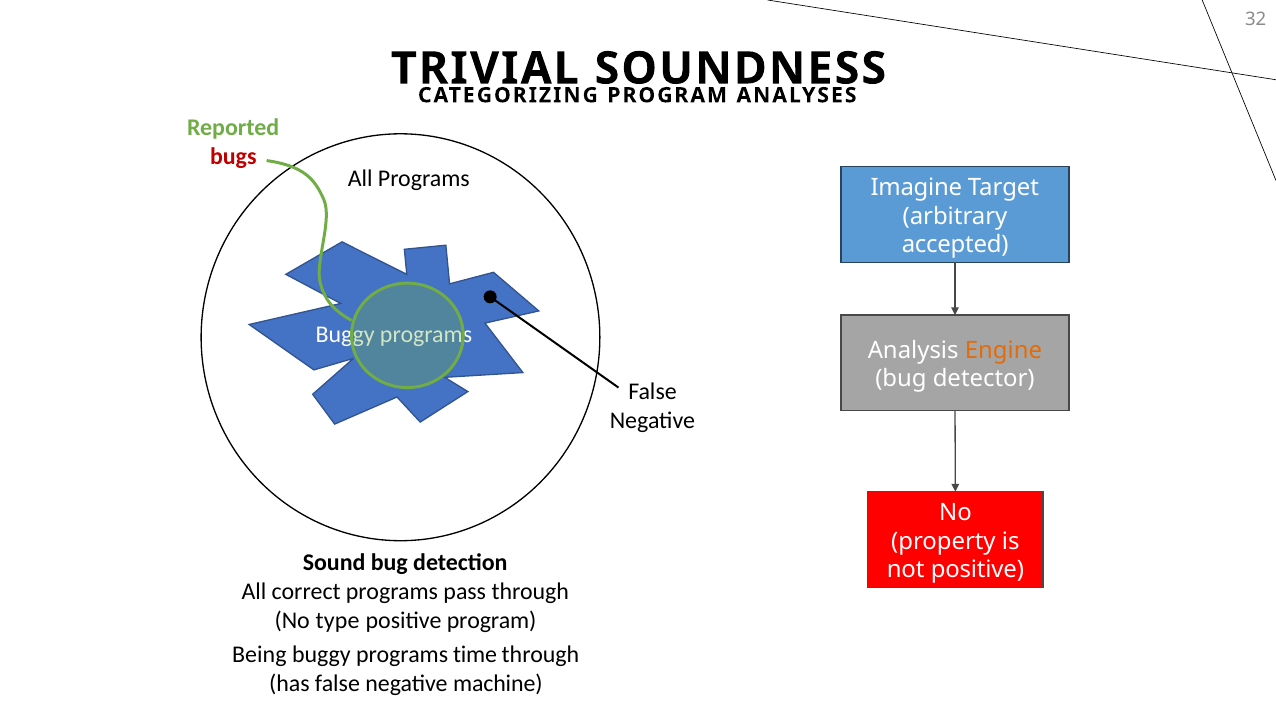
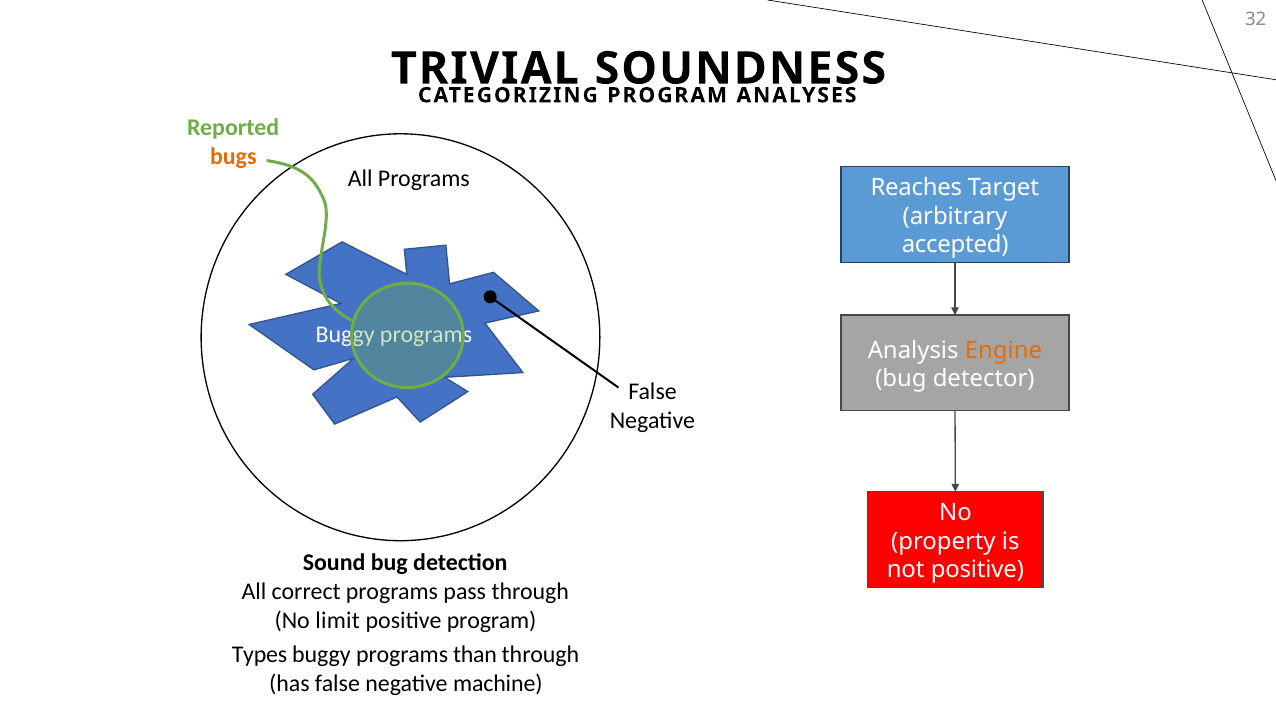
bugs colour: red -> orange (233, 157)
Imagine: Imagine -> Reaches (916, 187)
type: type -> limit (338, 620)
Being: Being -> Types (259, 654)
time: time -> than (475, 654)
